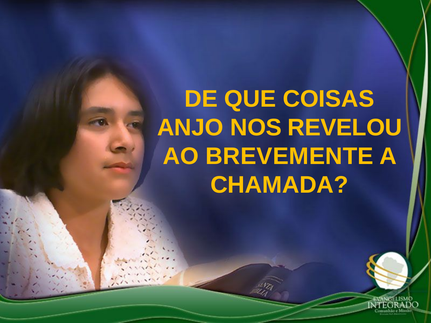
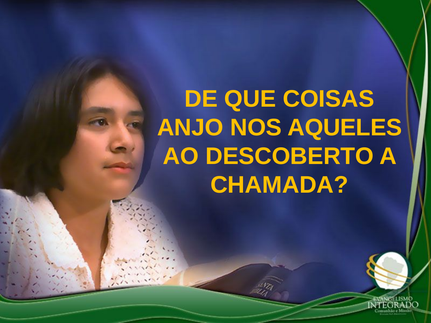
REVELOU: REVELOU -> AQUELES (345, 128)
BREVEMENTE: BREVEMENTE -> DESCOBERTO (290, 156)
